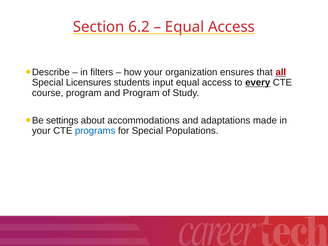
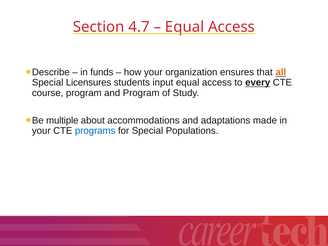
6.2: 6.2 -> 4.7 (139, 27)
filters: filters -> funds (102, 72)
all colour: red -> orange (281, 72)
settings: settings -> multiple (62, 120)
